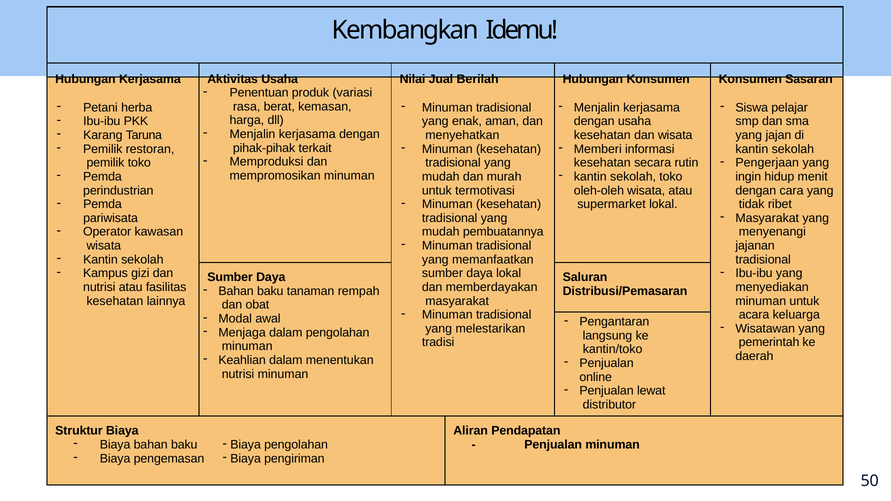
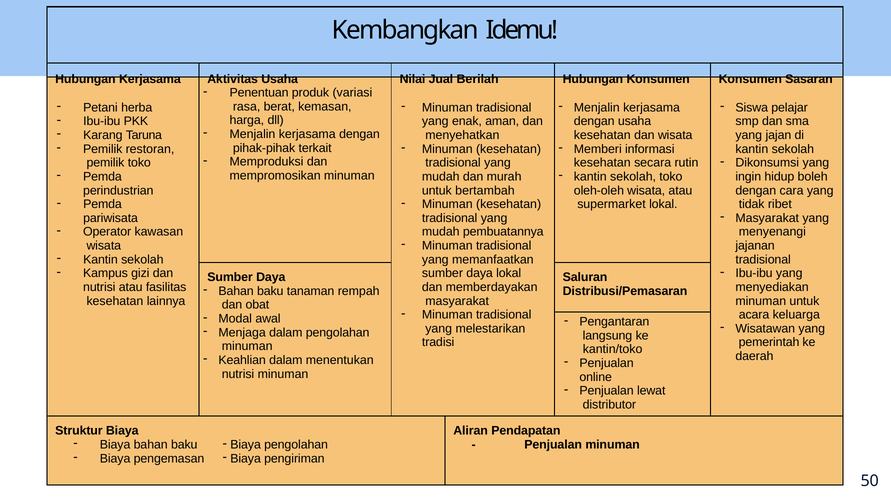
Pengerjaan: Pengerjaan -> Dikonsumsi (767, 163)
menit: menit -> boleh (813, 177)
termotivasi: termotivasi -> bertambah (485, 190)
